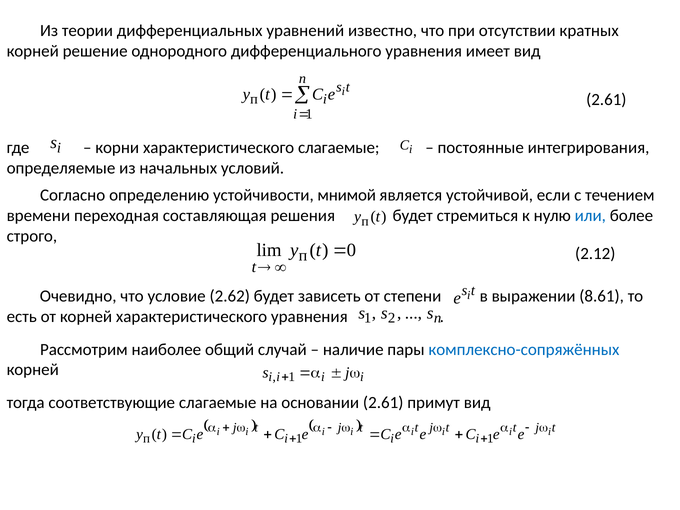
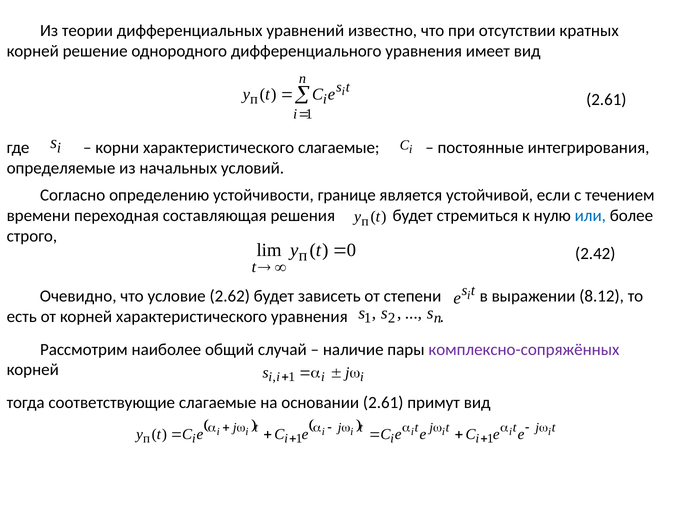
мнимой: мнимой -> границе (347, 195)
2.12: 2.12 -> 2.42 (595, 254)
8.61: 8.61 -> 8.12 (602, 296)
комплексно-сопряжённых colour: blue -> purple (524, 349)
